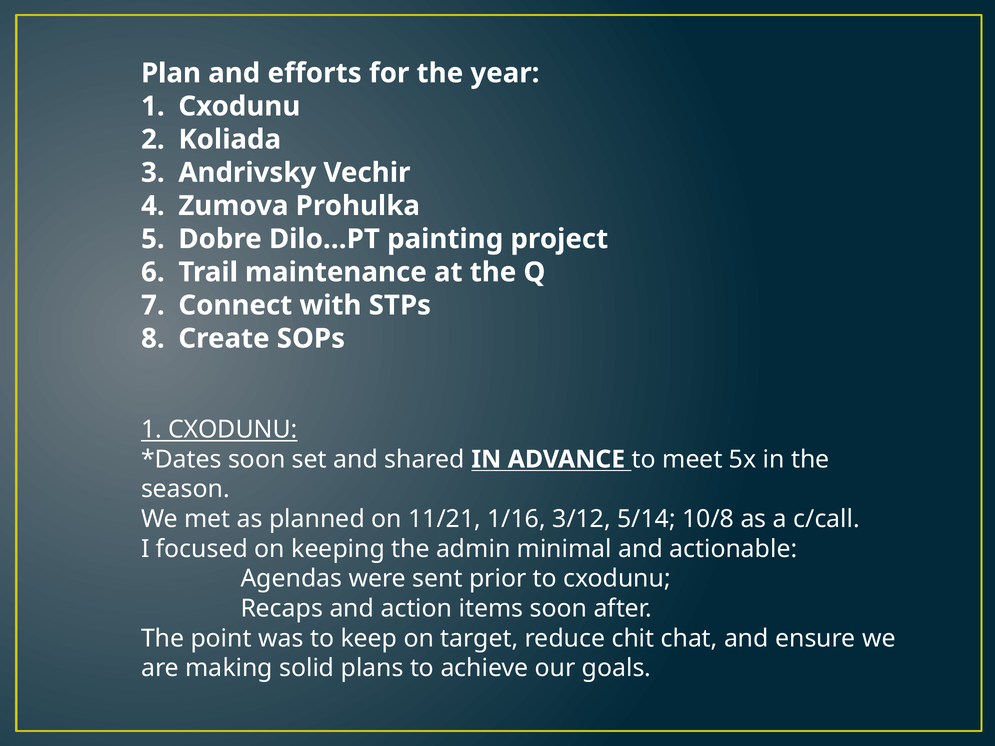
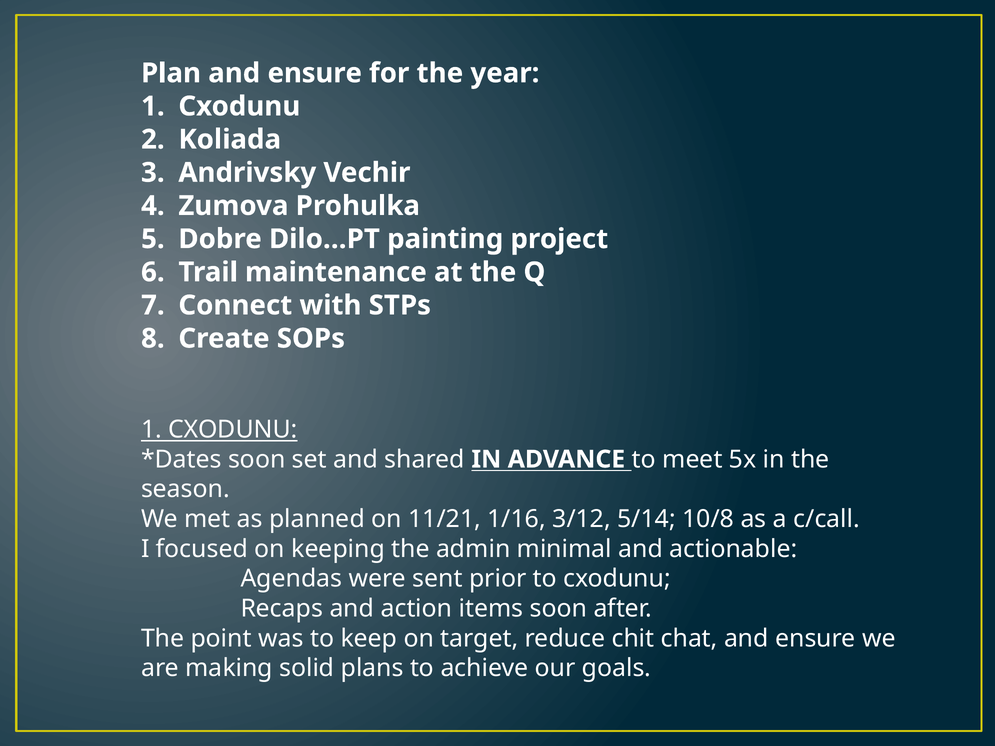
Plan and efforts: efforts -> ensure (315, 73)
